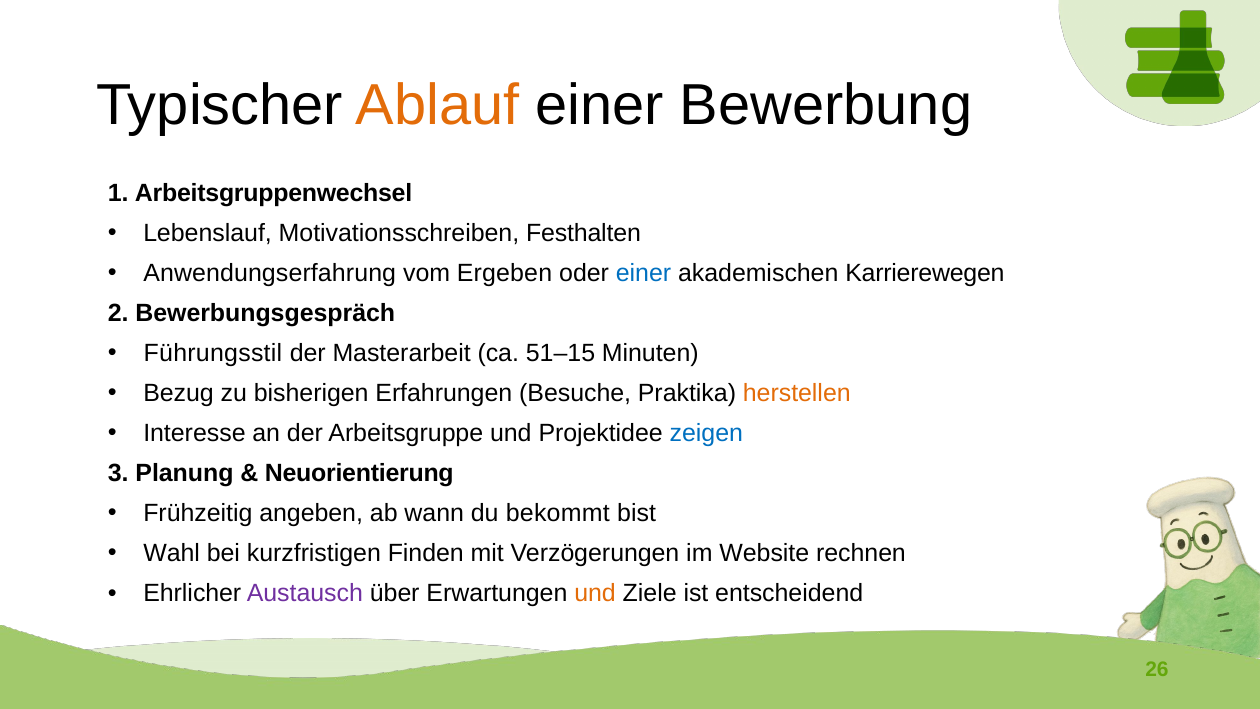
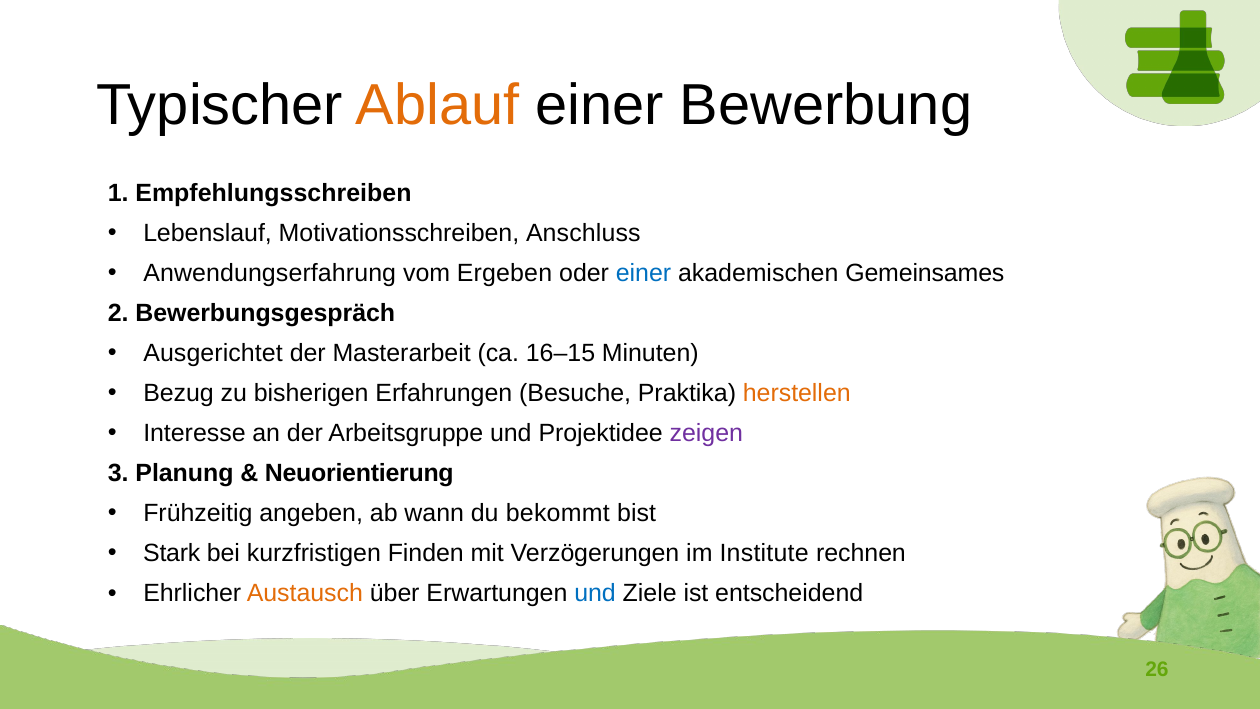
Arbeitsgruppenwechsel: Arbeitsgruppenwechsel -> Empfehlungsschreiben (273, 193)
Festhalten: Festhalten -> Anschluss (583, 233)
Karrierewegen: Karrierewegen -> Gemeinsames (925, 273)
Führungsstil: Führungsstil -> Ausgerichtet (213, 353)
51–15: 51–15 -> 16–15 (561, 353)
zeigen colour: blue -> purple (706, 433)
Wahl: Wahl -> Stark (172, 553)
Website: Website -> Institute (764, 553)
Austausch colour: purple -> orange (305, 593)
und colour: orange -> blue (595, 593)
